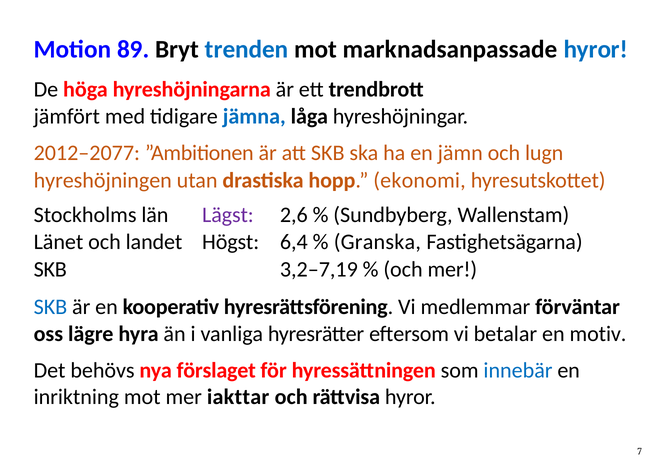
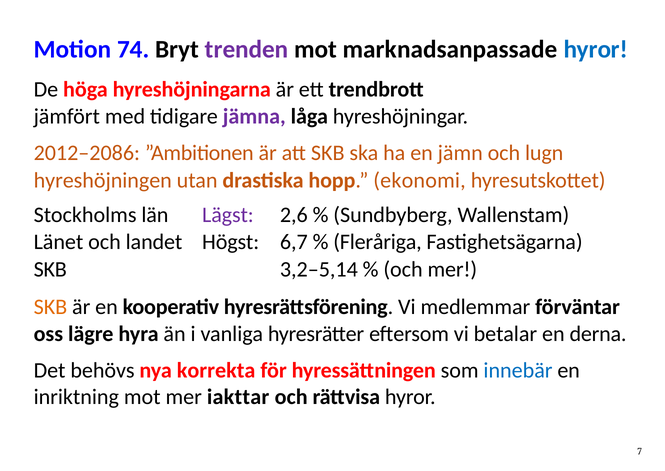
89: 89 -> 74 (133, 49)
trenden colour: blue -> purple (247, 49)
jämna colour: blue -> purple (254, 116)
2012–2077: 2012–2077 -> 2012–2086 (87, 153)
6,4: 6,4 -> 6,7 (294, 242)
Granska: Granska -> Fleråriga (378, 242)
3,2–7,19: 3,2–7,19 -> 3,2–5,14 (319, 269)
SKB colour: blue -> orange (50, 307)
motiv: motiv -> derna (598, 333)
förslaget: förslaget -> korrekta (216, 370)
